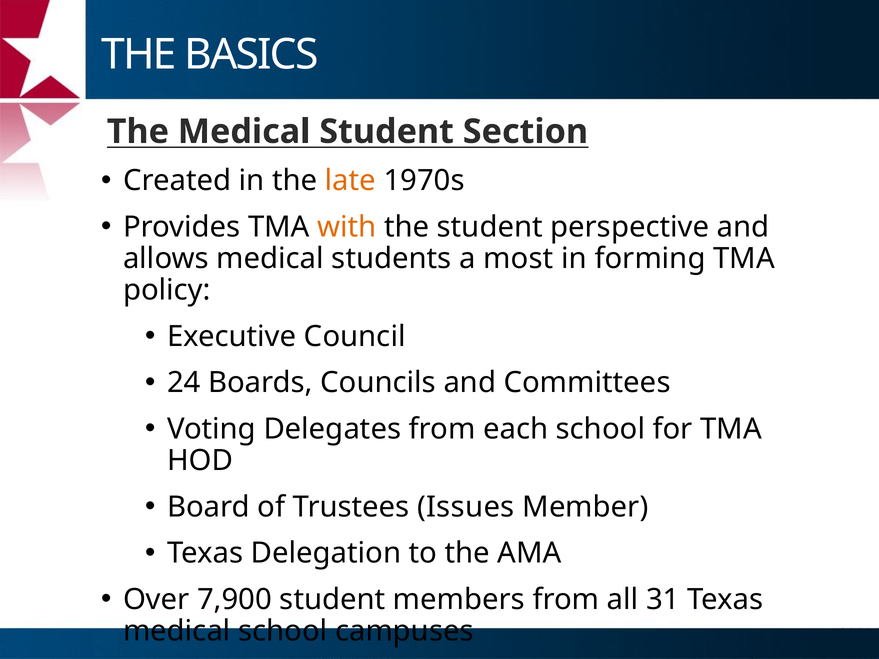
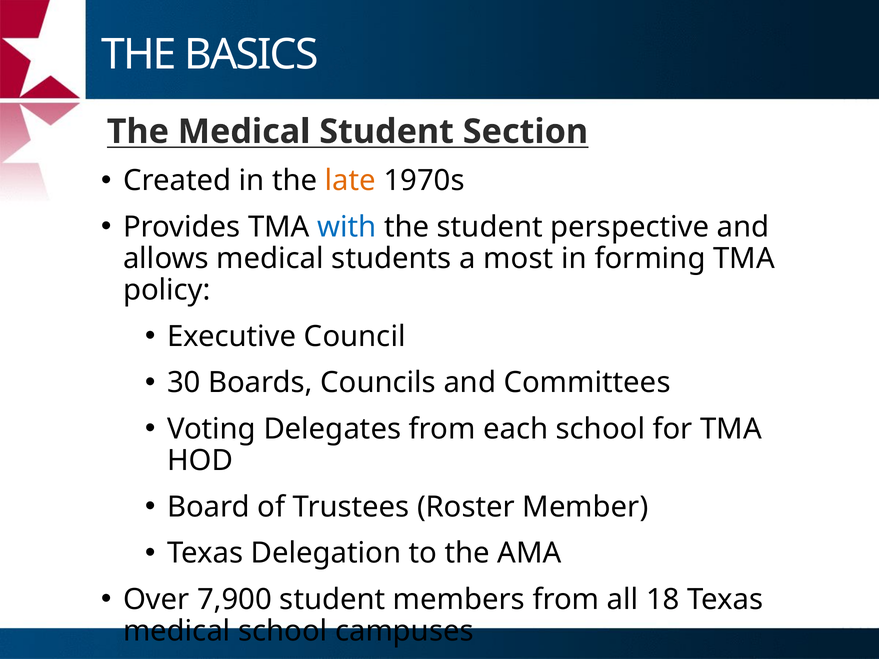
with colour: orange -> blue (347, 227)
24: 24 -> 30 (184, 383)
Issues: Issues -> Roster (466, 507)
31: 31 -> 18 (663, 600)
